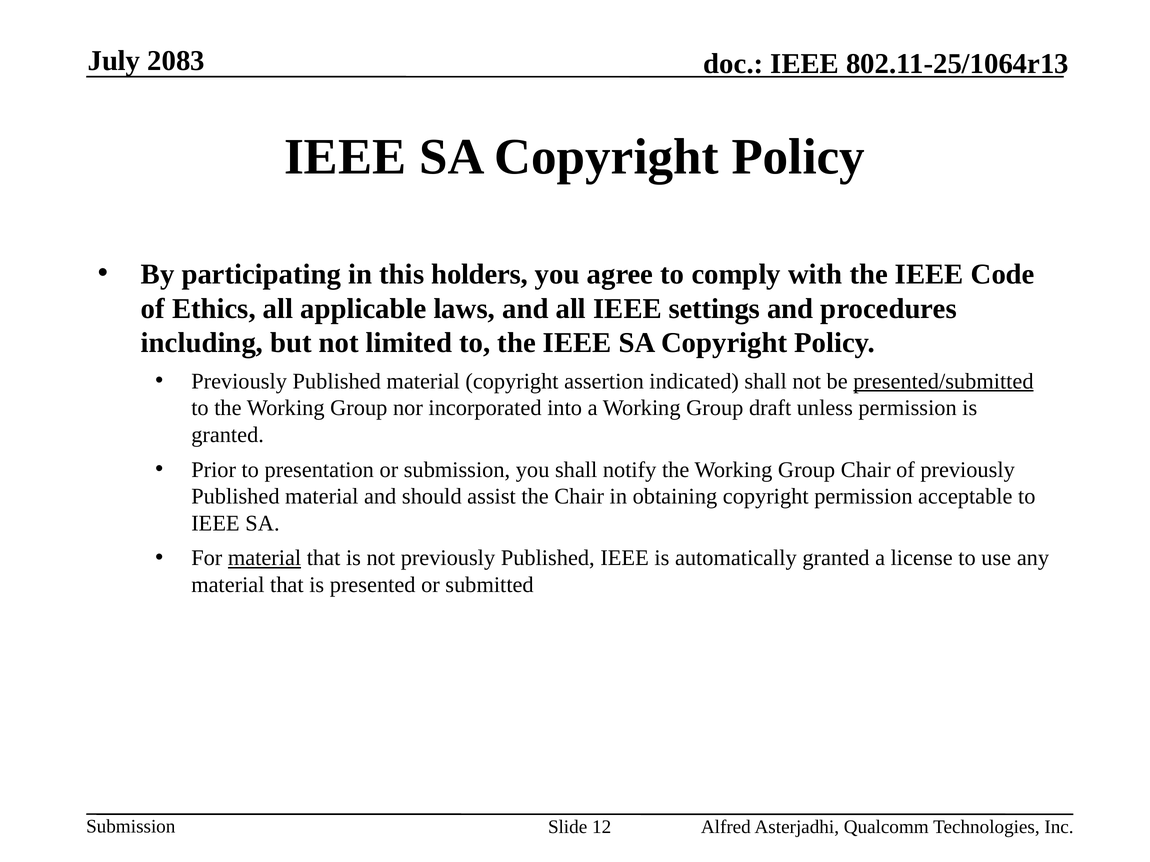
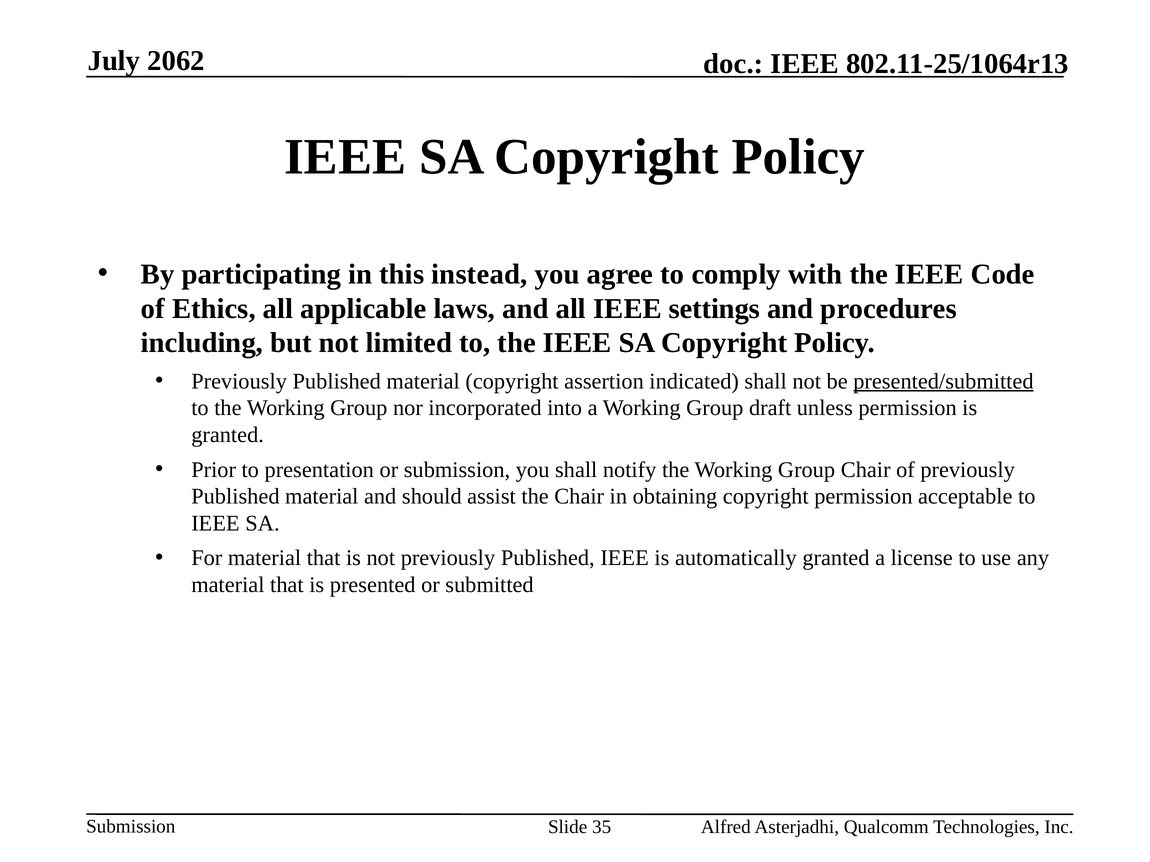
2083: 2083 -> 2062 (176, 61)
holders: holders -> instead (479, 274)
material underline: present -> none (265, 558)
12: 12 -> 35 (602, 827)
